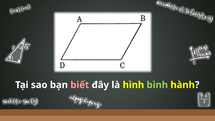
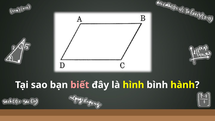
bình colour: light green -> white (157, 85)
